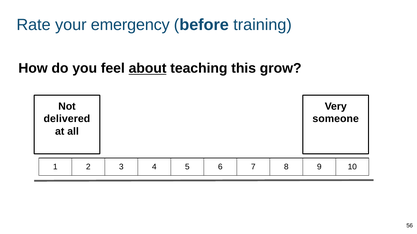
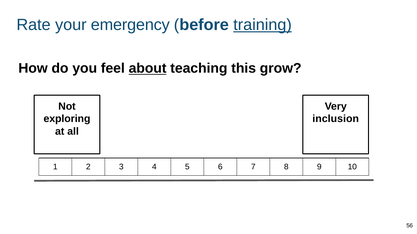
training underline: none -> present (263, 25)
delivered: delivered -> exploring (67, 119)
someone: someone -> inclusion (336, 119)
